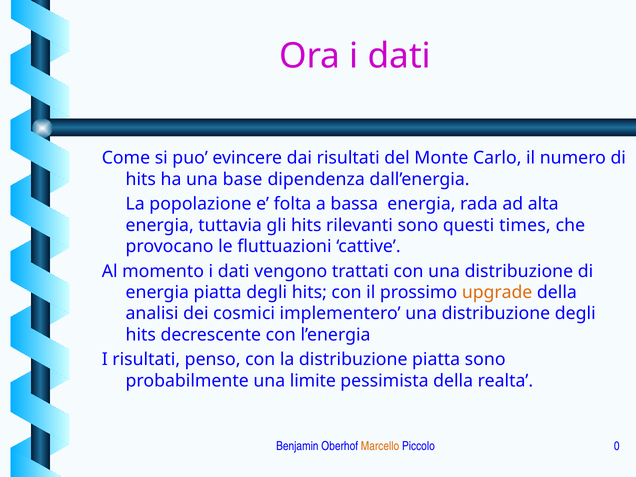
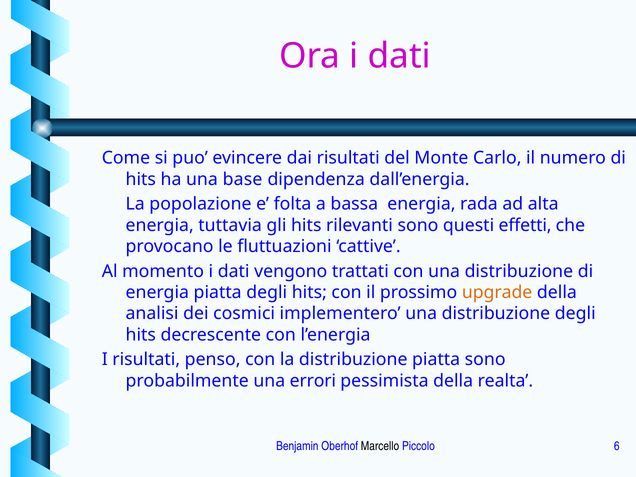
times: times -> effetti (525, 225)
limite: limite -> errori (313, 381)
Marcello colour: orange -> black (380, 446)
0: 0 -> 6 (617, 446)
